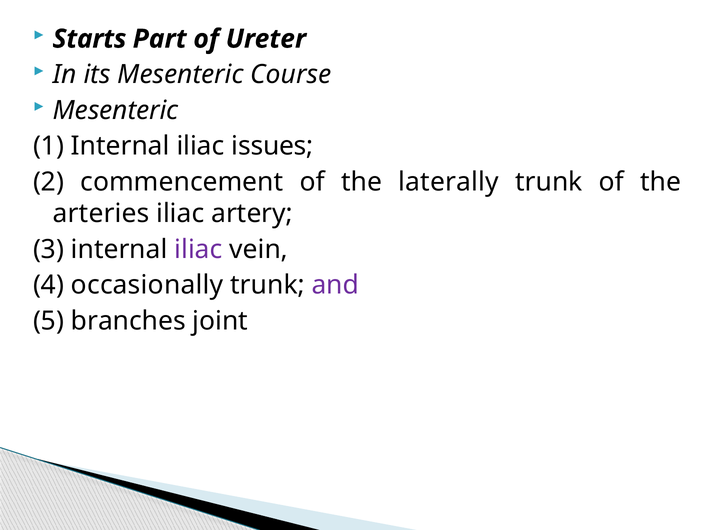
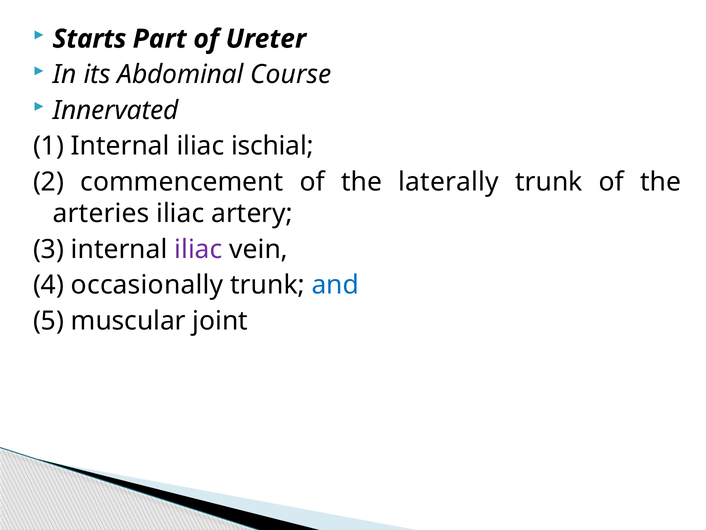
its Mesenteric: Mesenteric -> Abdominal (181, 75)
Mesenteric: Mesenteric -> Innervated (116, 110)
issues: issues -> ischial (273, 146)
and colour: purple -> blue (335, 285)
branches: branches -> muscular (128, 321)
